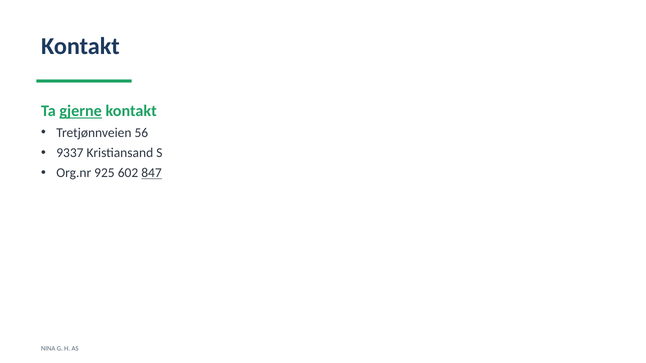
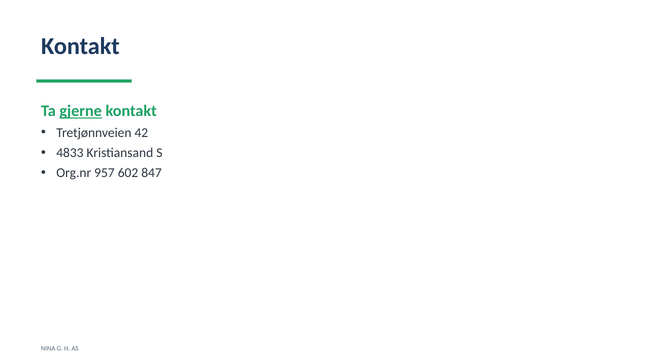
56: 56 -> 42 (141, 133)
9337: 9337 -> 4833 (70, 153)
925: 925 -> 957 (104, 173)
847 underline: present -> none (152, 173)
